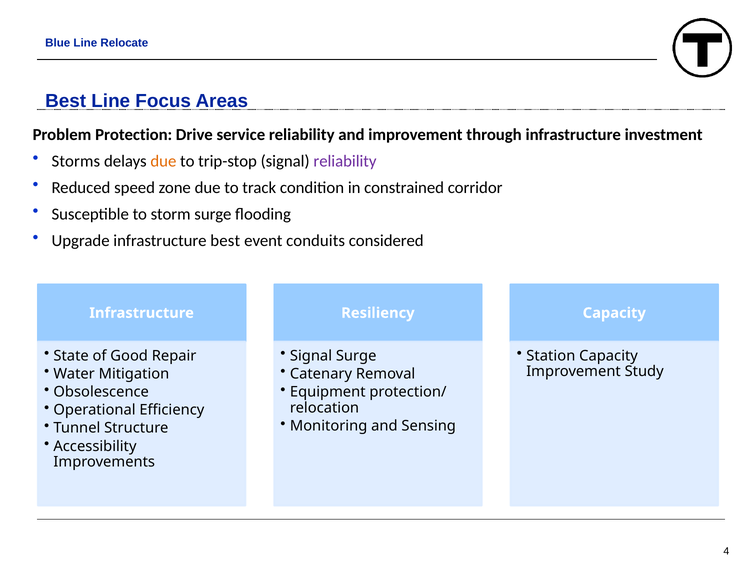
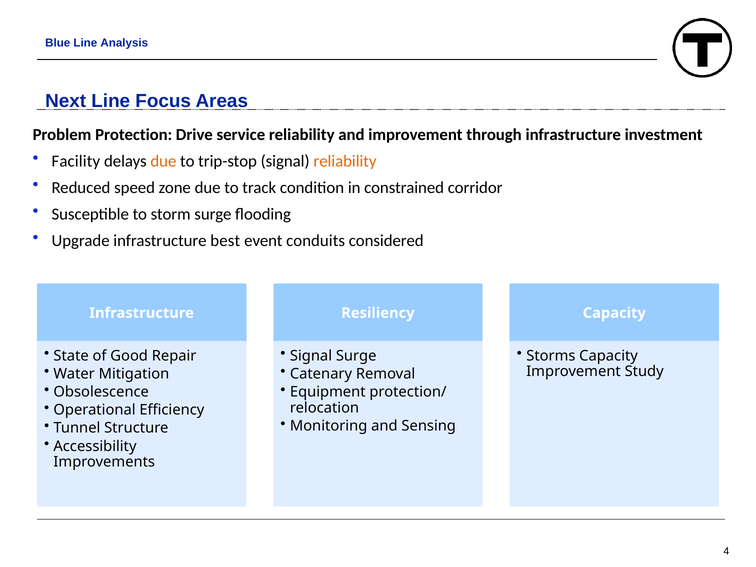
Relocate: Relocate -> Analysis (124, 43)
Best: Best -> Next (66, 101)
Storms: Storms -> Facility (76, 161)
reliability colour: purple -> orange (345, 161)
Station: Station -> Storms (551, 356)
